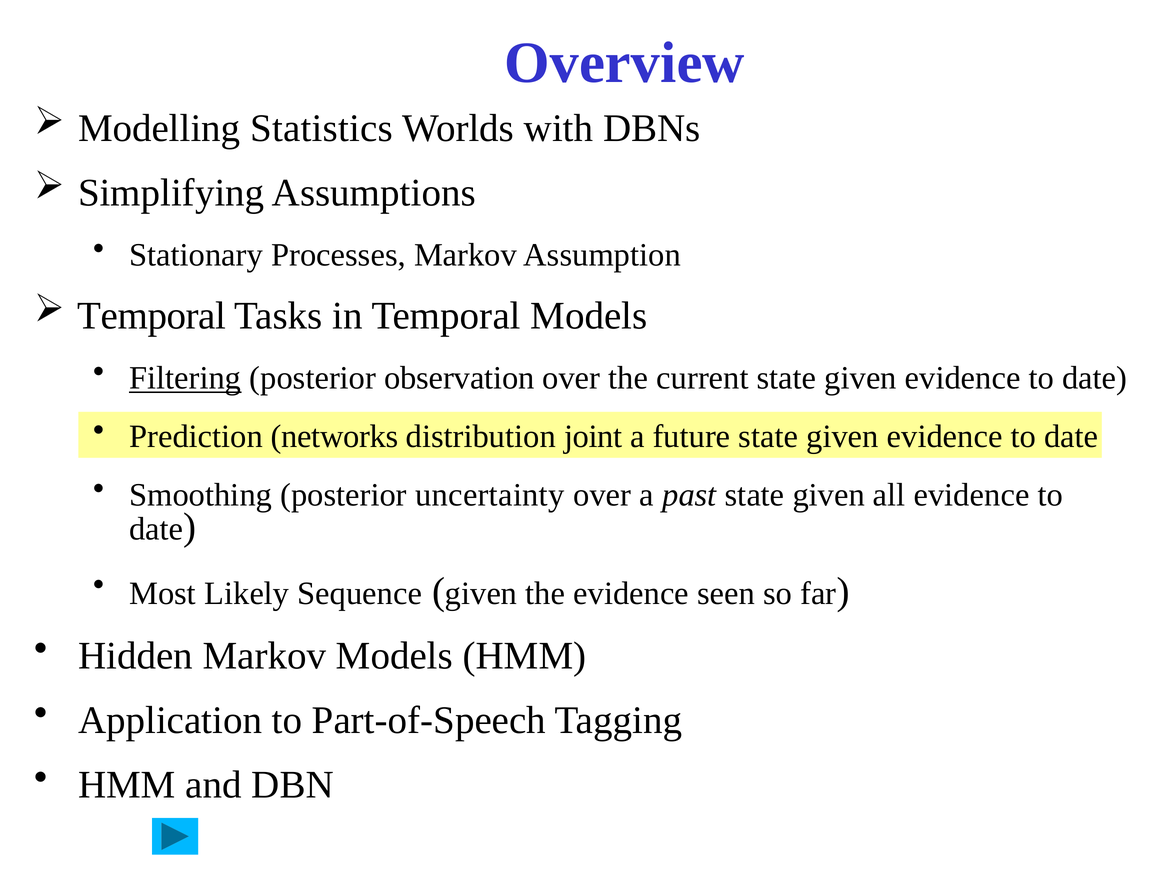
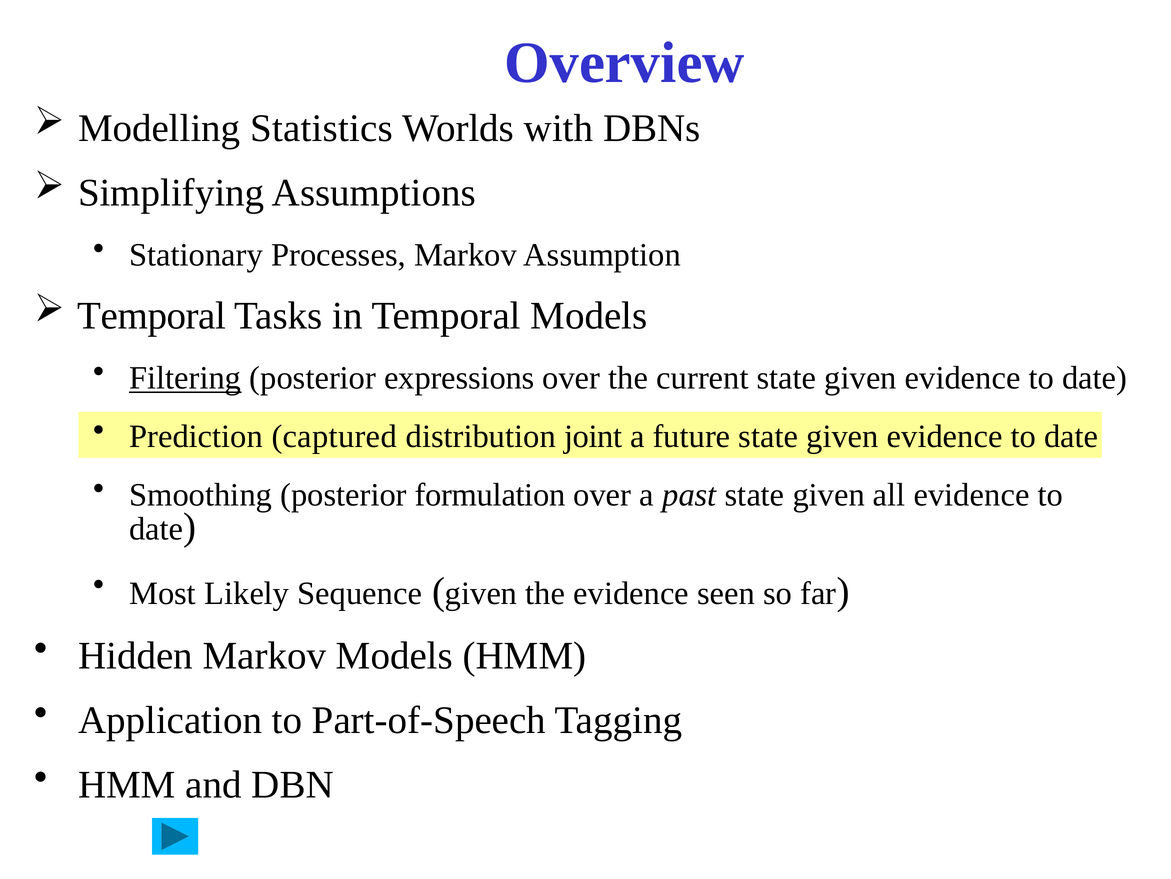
observation: observation -> expressions (459, 378)
networks: networks -> captured (334, 436)
uncertainty: uncertainty -> formulation (490, 495)
